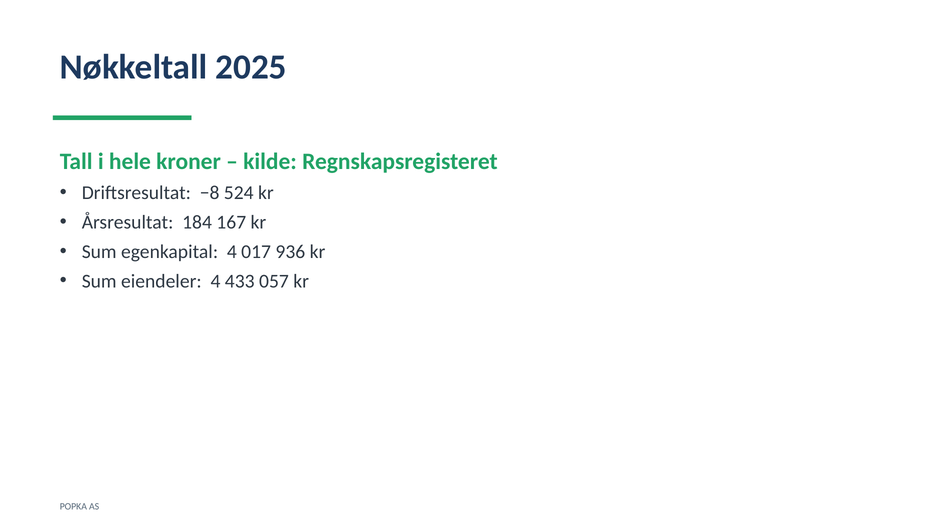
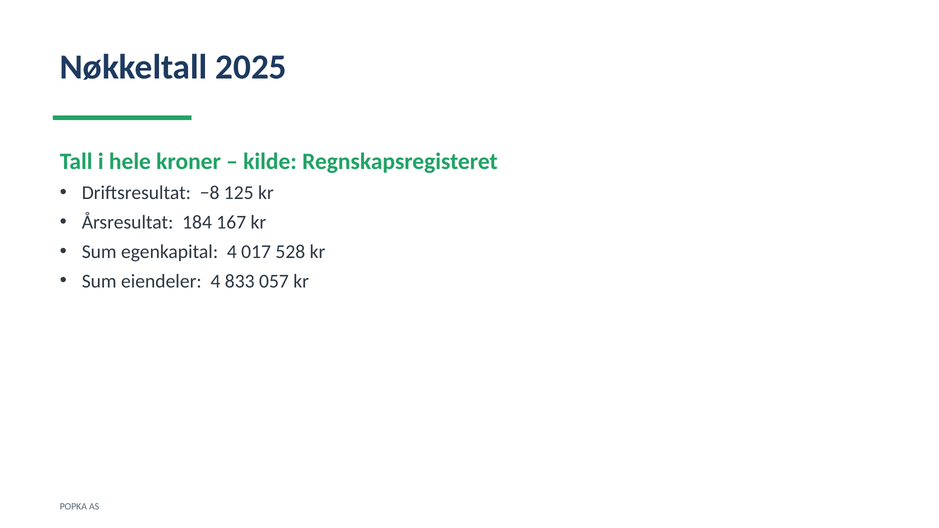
524: 524 -> 125 (239, 193)
936: 936 -> 528 (290, 252)
433: 433 -> 833 (240, 281)
